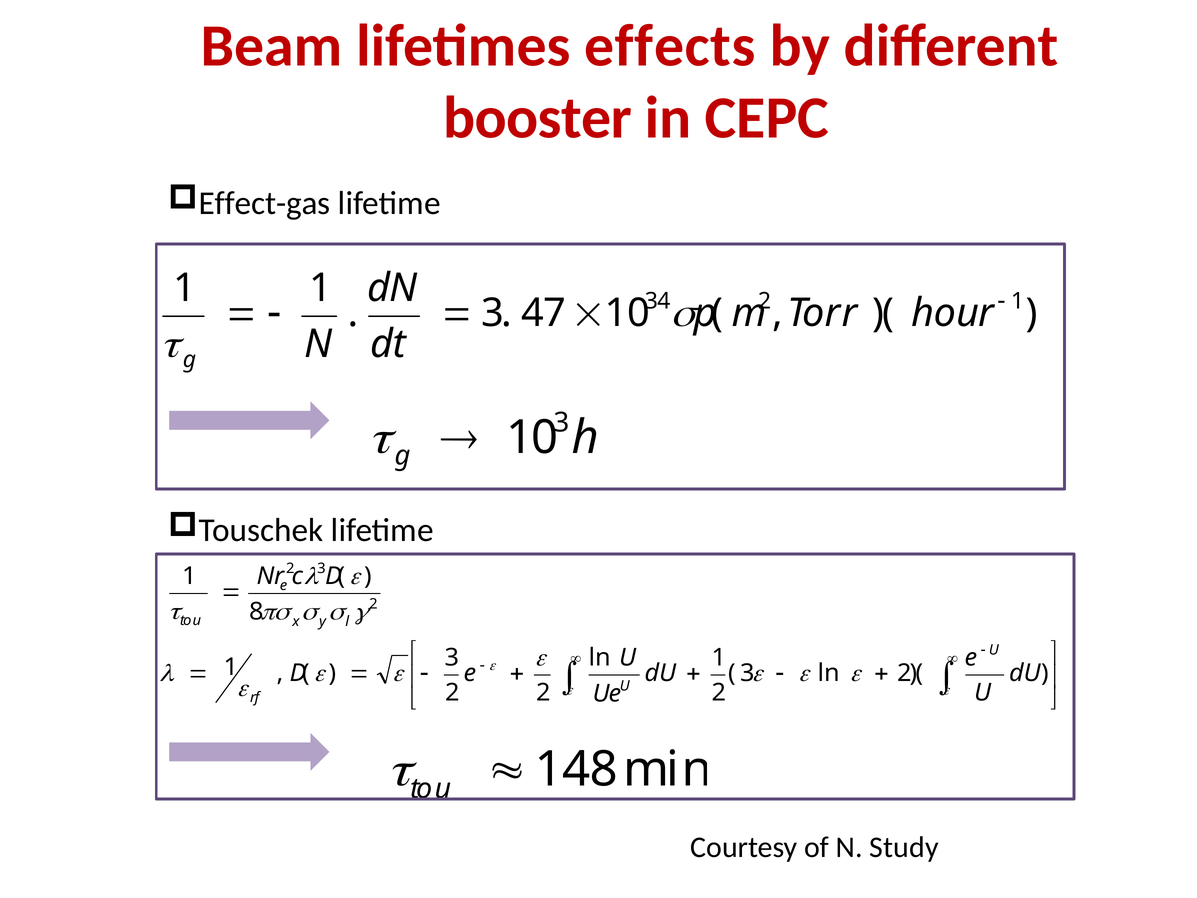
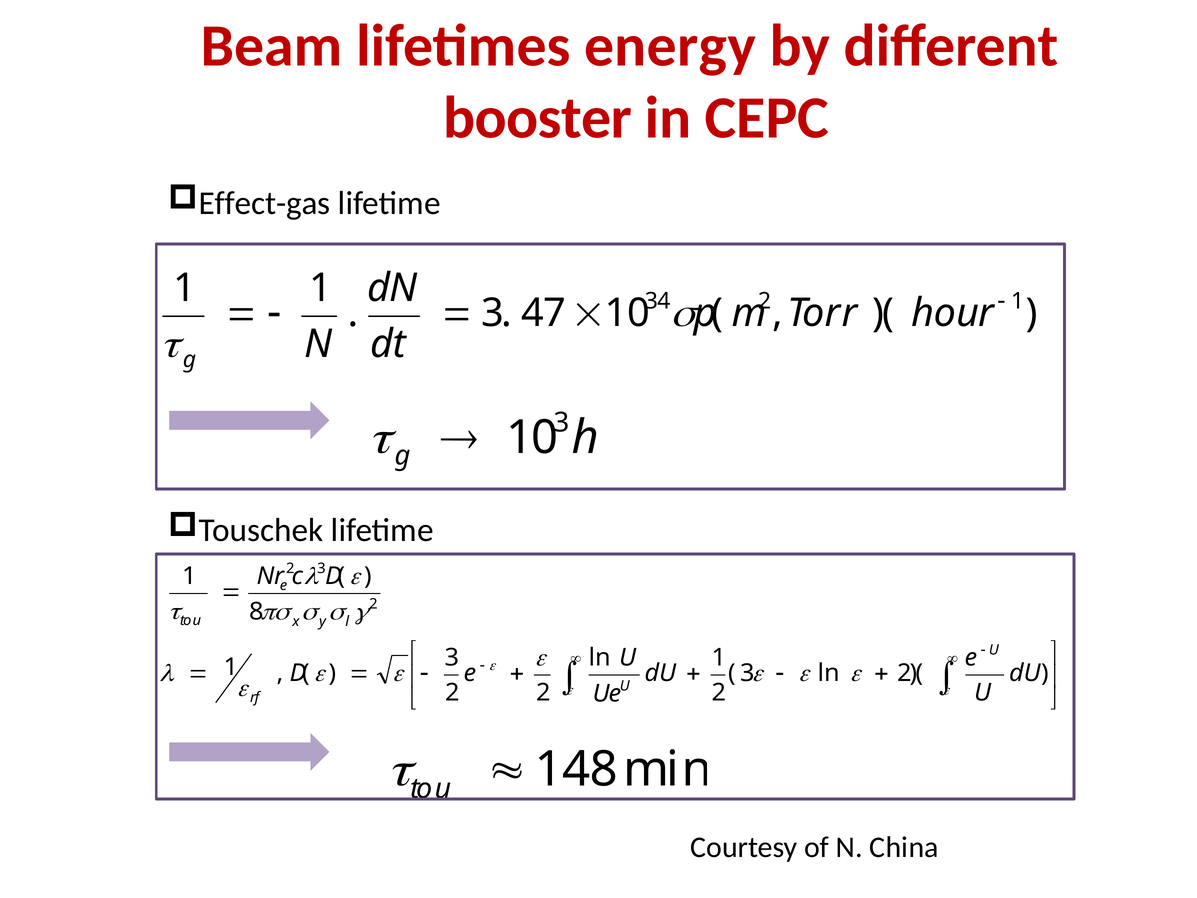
effects: effects -> energy (670, 46)
Study: Study -> China (904, 847)
